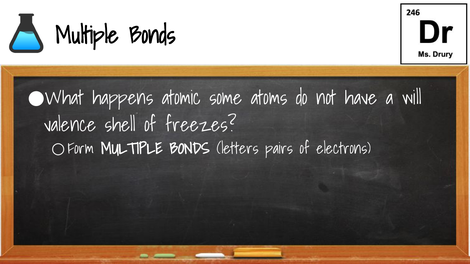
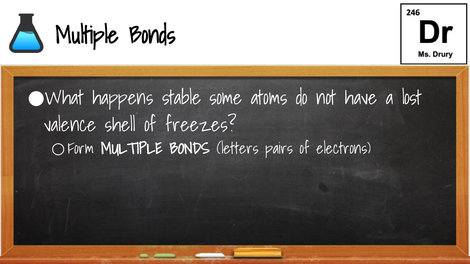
atomic: atomic -> stable (182, 98)
will: will -> lost (412, 98)
